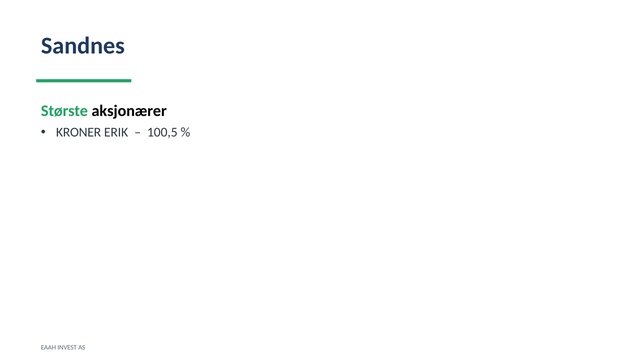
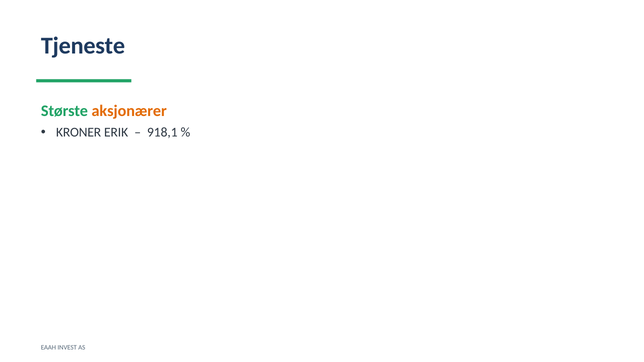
Sandnes: Sandnes -> Tjeneste (83, 46)
aksjonærer colour: black -> orange (129, 111)
100,5: 100,5 -> 918,1 (162, 132)
